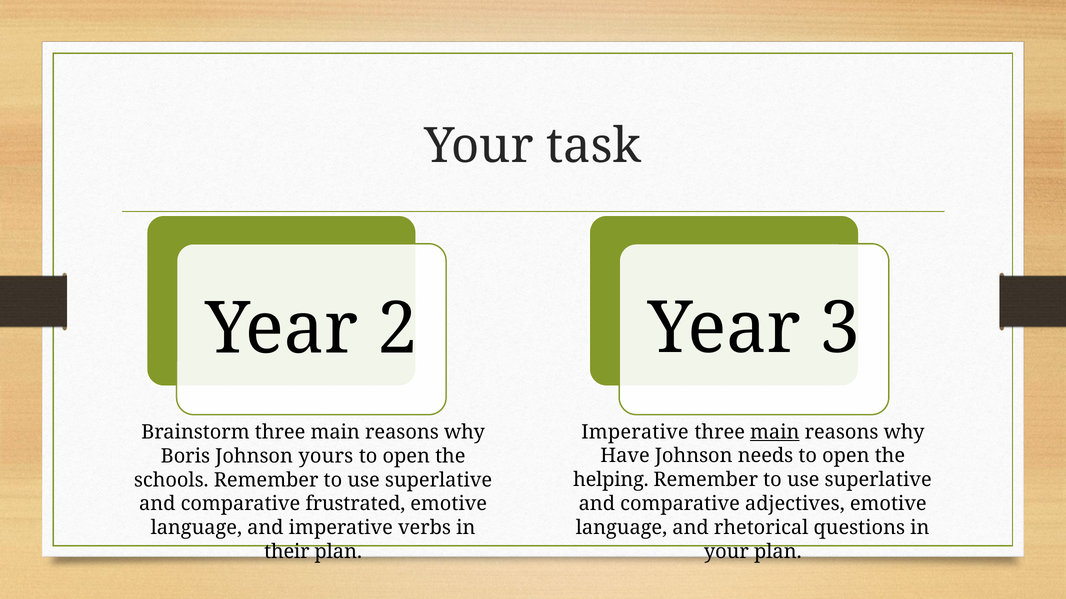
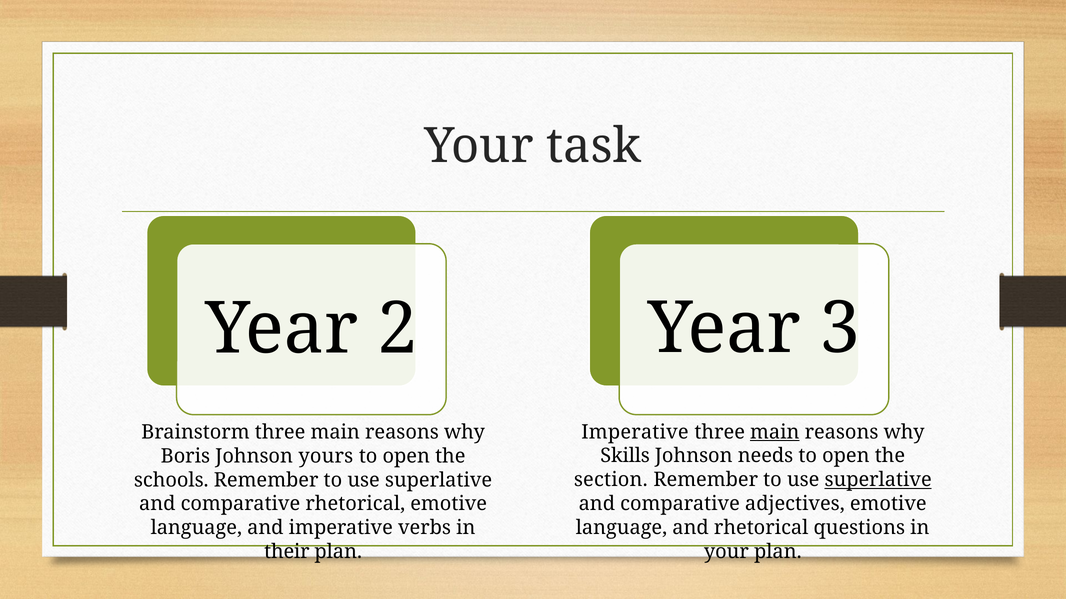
Have: Have -> Skills (625, 456)
helping: helping -> section (611, 480)
superlative underline: none -> present (878, 480)
comparative frustrated: frustrated -> rhetorical (355, 504)
